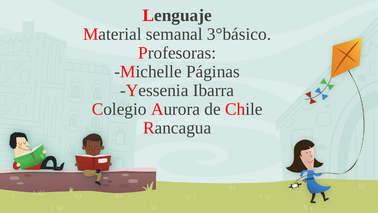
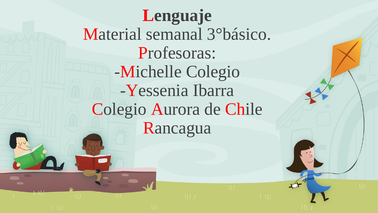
Michelle Páginas: Páginas -> Colegio (213, 71)
